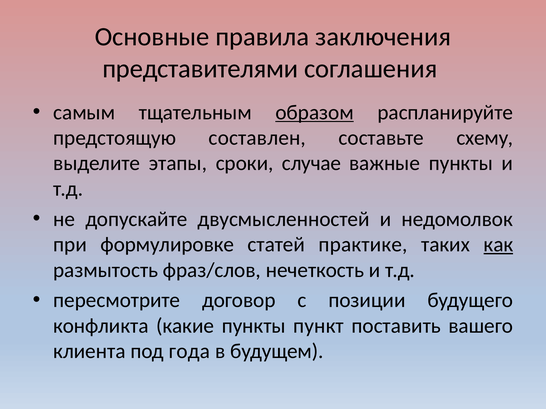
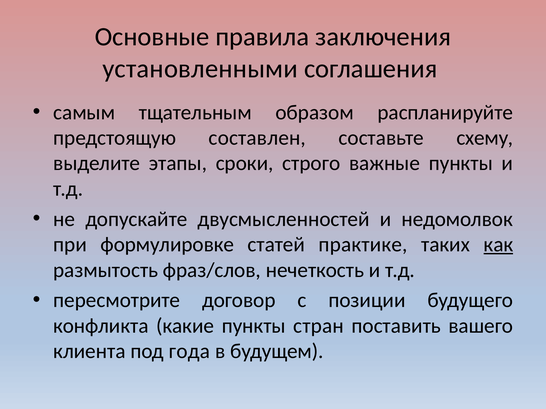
представителями: представителями -> установленными (200, 69)
образом underline: present -> none (315, 113)
случае: случае -> строго (311, 163)
пункт: пункт -> стран (319, 326)
